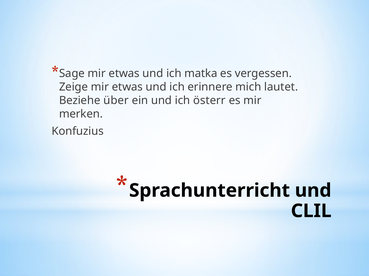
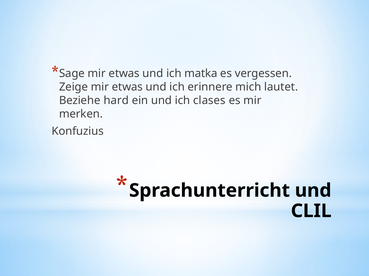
über: über -> hard (116, 101)
österr: österr -> clases (209, 101)
